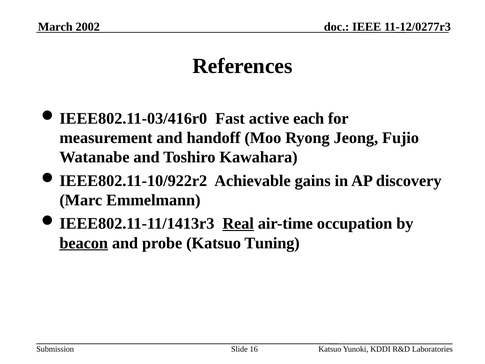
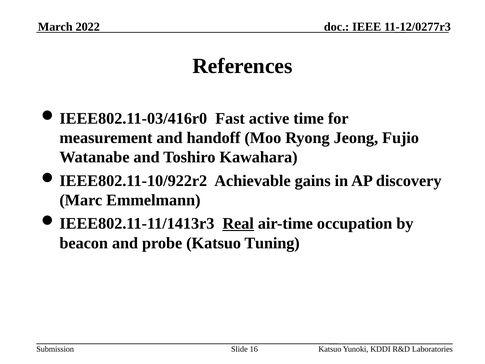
2002: 2002 -> 2022 (88, 27)
each: each -> time (309, 118)
beacon underline: present -> none (84, 243)
